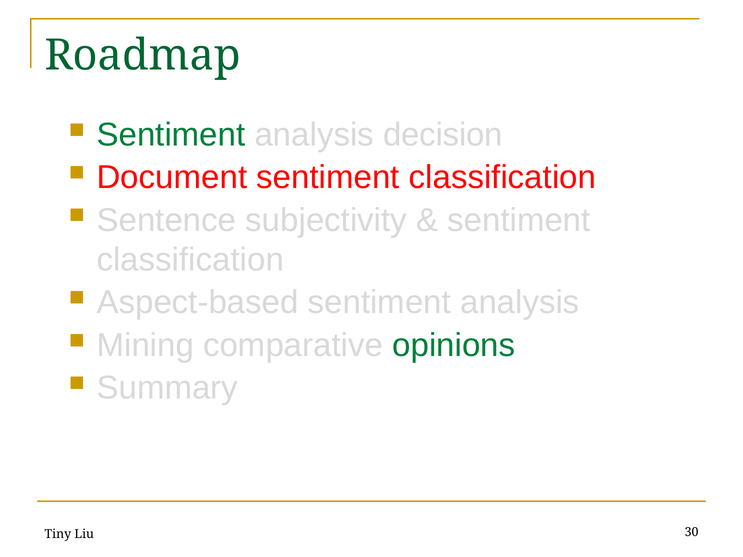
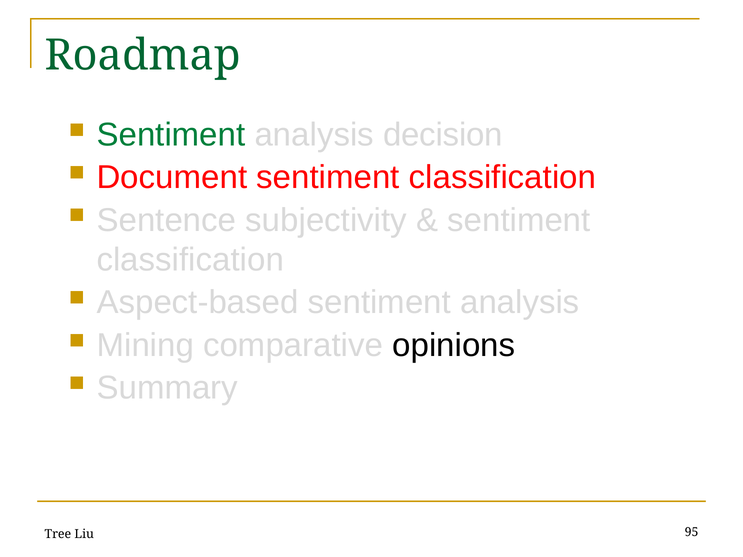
opinions colour: green -> black (454, 345)
Tiny: Tiny -> Tree (58, 535)
30: 30 -> 95 (692, 532)
